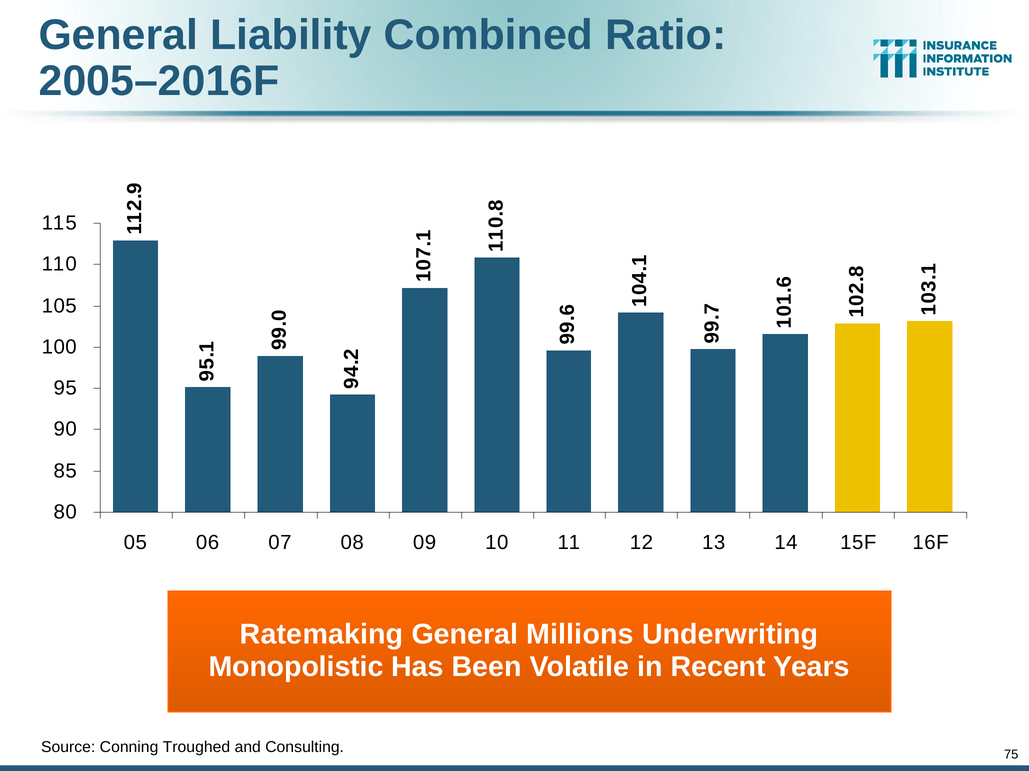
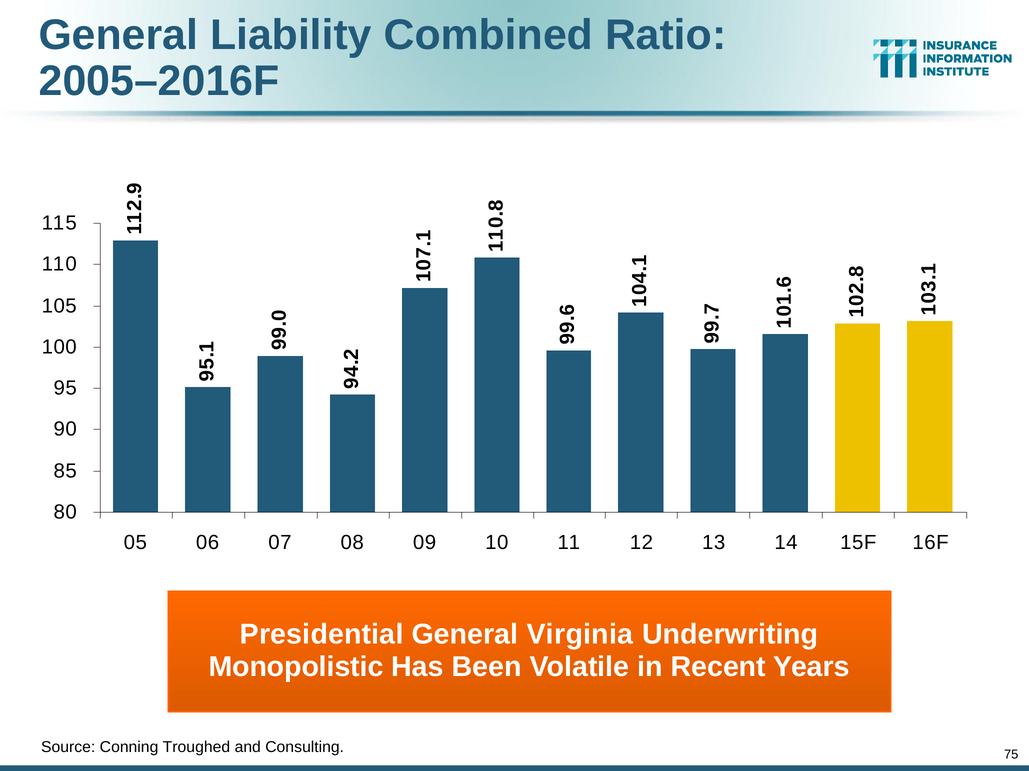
Ratemaking: Ratemaking -> Presidential (322, 635)
Millions: Millions -> Virginia (580, 635)
